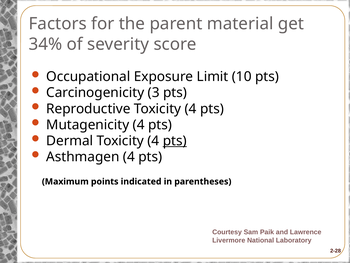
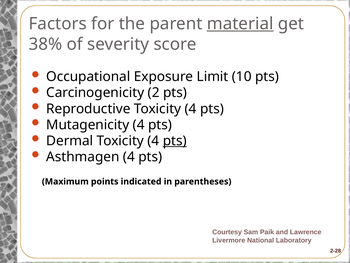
material underline: none -> present (240, 24)
34%: 34% -> 38% (45, 44)
3: 3 -> 2 (154, 93)
